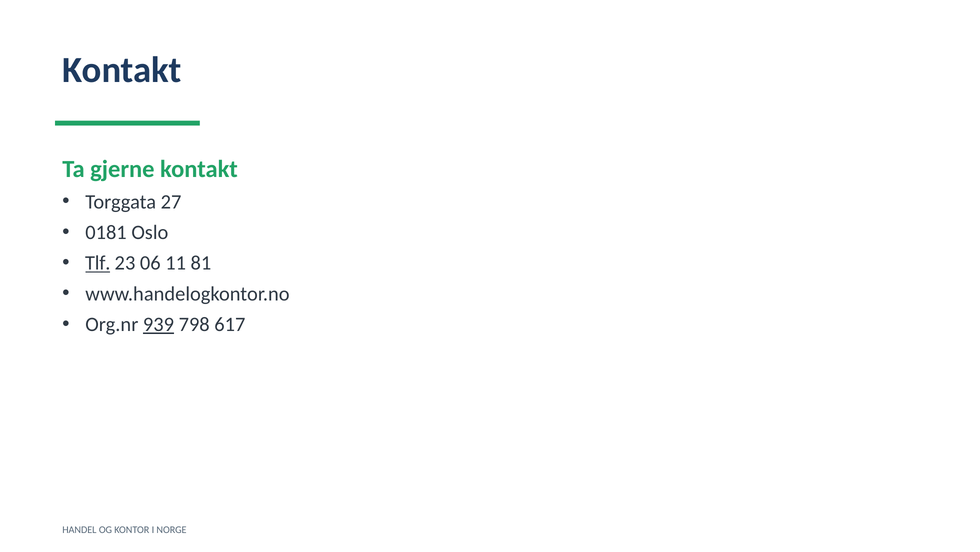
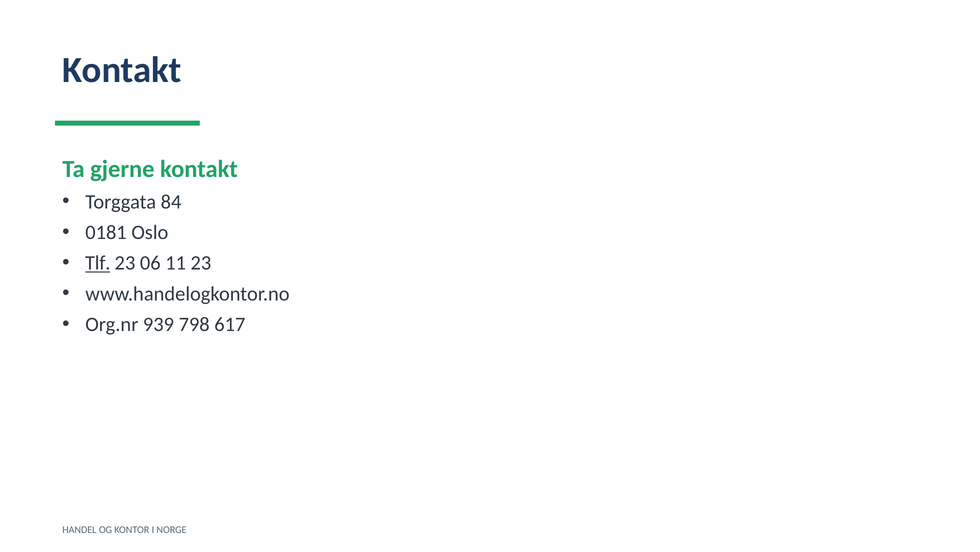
27: 27 -> 84 (171, 202)
11 81: 81 -> 23 (201, 263)
939 underline: present -> none (158, 324)
